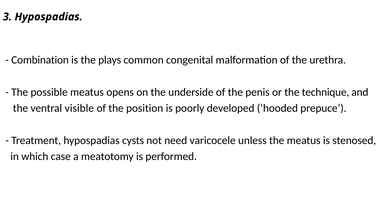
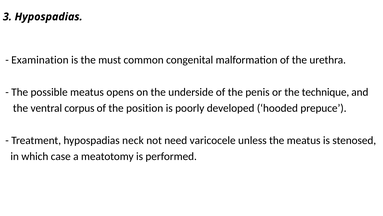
Combination: Combination -> Examination (40, 60)
plays: plays -> must (110, 60)
visible: visible -> corpus (79, 108)
cysts: cysts -> neck (133, 140)
